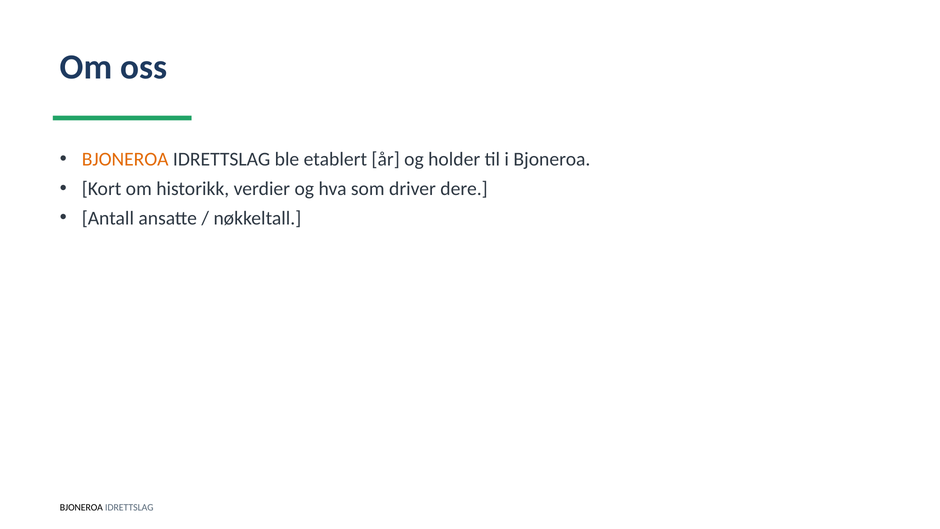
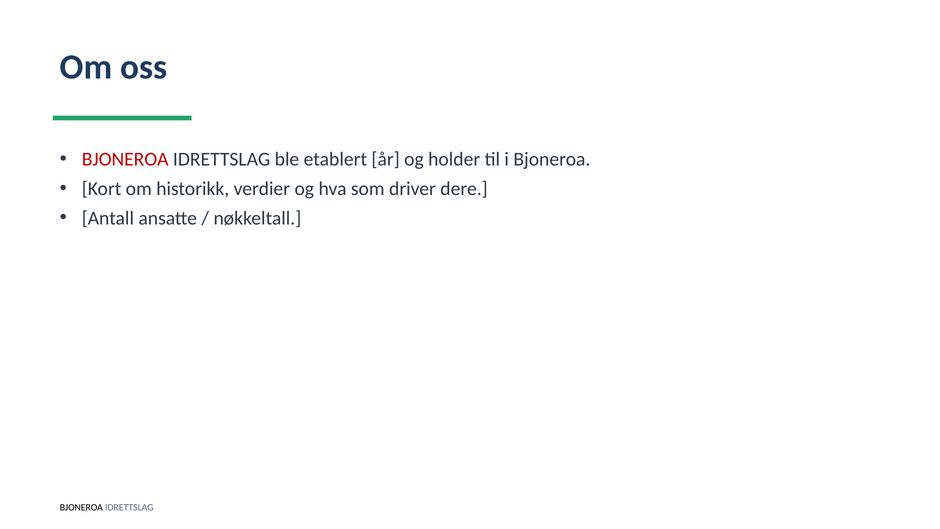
BJONEROA colour: orange -> red (125, 159)
